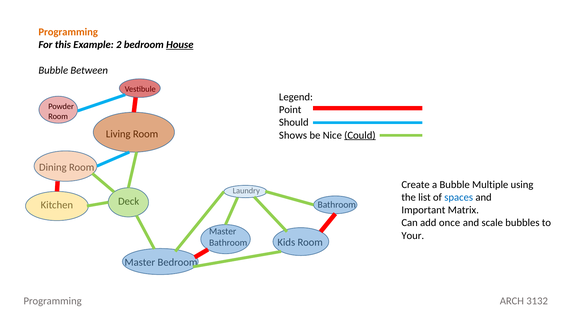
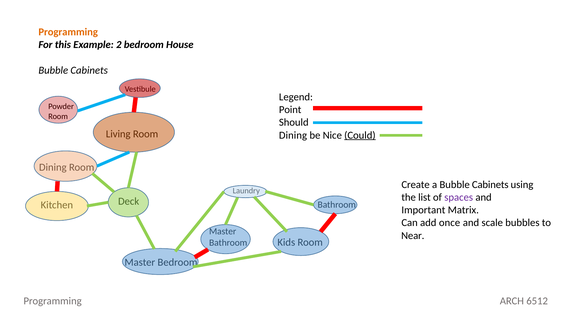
House underline: present -> none (180, 45)
Between: Between -> Cabinets (89, 70)
Shows: Shows -> Dining (293, 135)
a Bubble Multiple: Multiple -> Cabinets (490, 184)
spaces colour: blue -> purple (459, 197)
Your: Your -> Near (413, 235)
3132: 3132 -> 6512 (537, 301)
